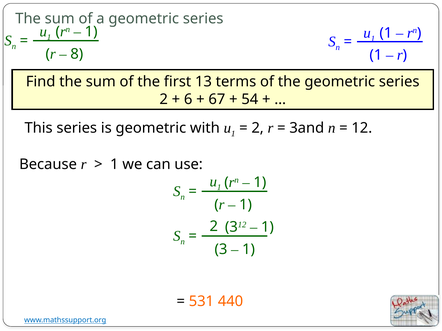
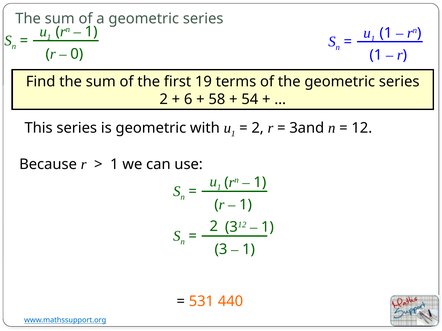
8: 8 -> 0 (77, 54)
13: 13 -> 19 (203, 82)
67: 67 -> 58 (217, 100)
